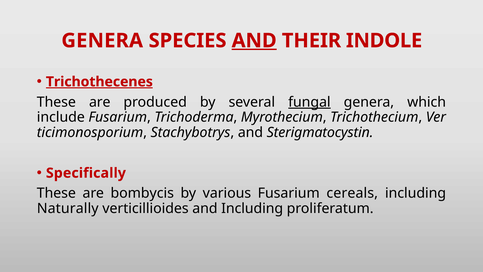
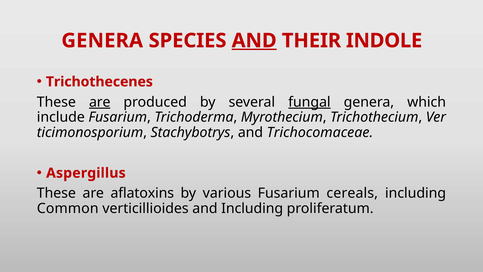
Trichothecenes underline: present -> none (99, 82)
are underline: none -> present (100, 102)
Sterigmatocystin: Sterigmatocystin -> Trichocomaceae (320, 132)
Specifically: Specifically -> Aspergillus (86, 173)
bombycis: bombycis -> aflatoxins (142, 193)
Naturally: Naturally -> Common (68, 208)
